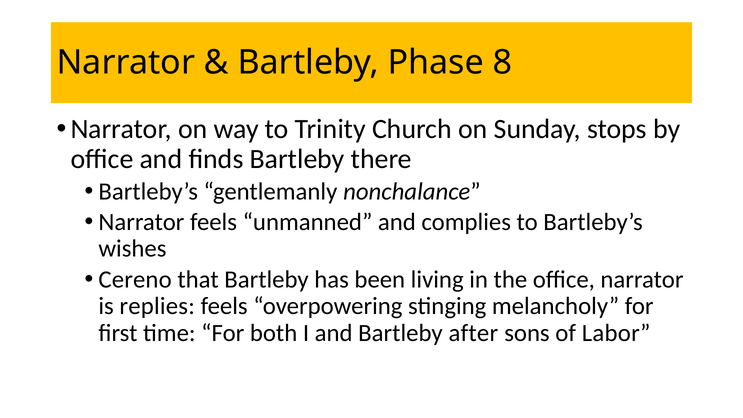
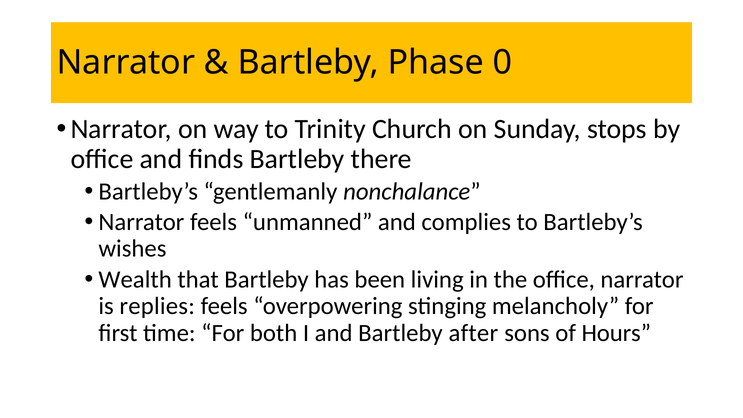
8: 8 -> 0 (502, 62)
Cereno: Cereno -> Wealth (135, 279)
Labor: Labor -> Hours (616, 333)
